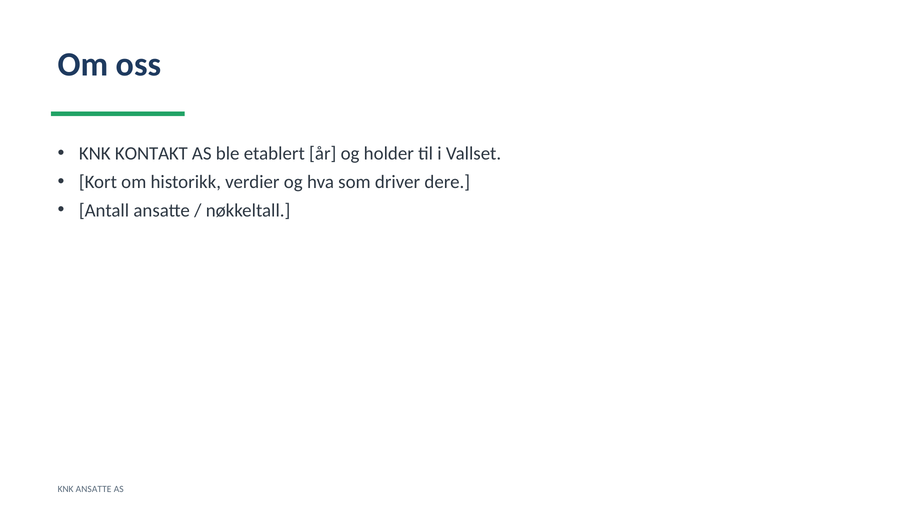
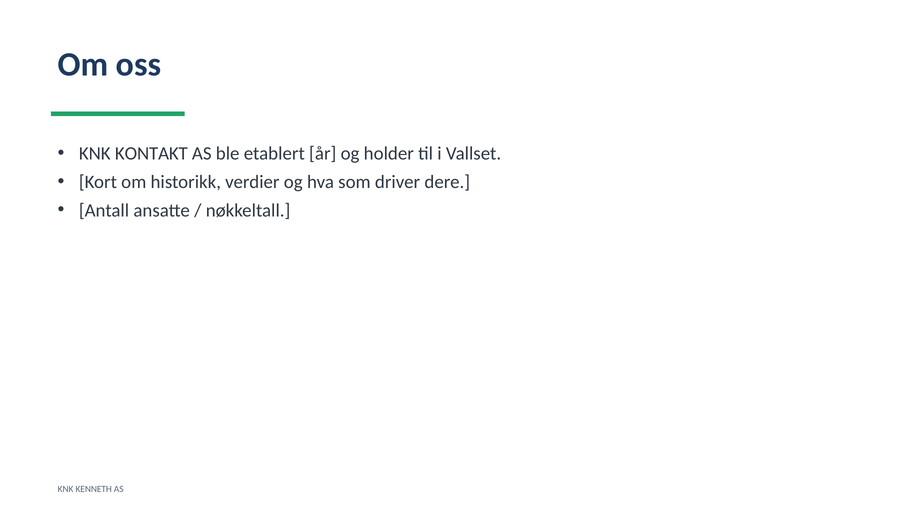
KNK ANSATTE: ANSATTE -> KENNETH (94, 489)
